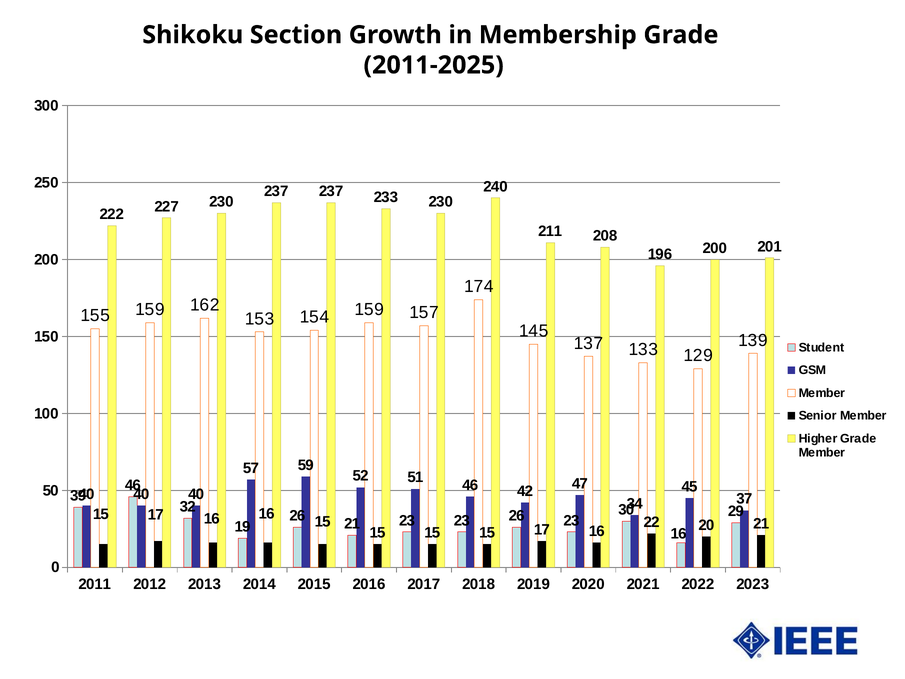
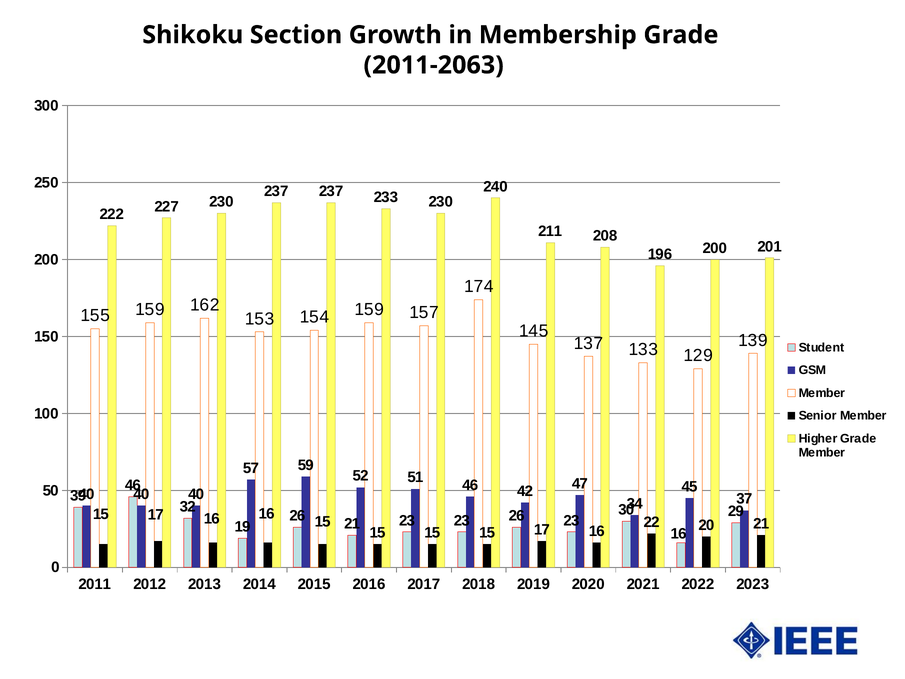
2011-2025: 2011-2025 -> 2011-2063 (434, 65)
